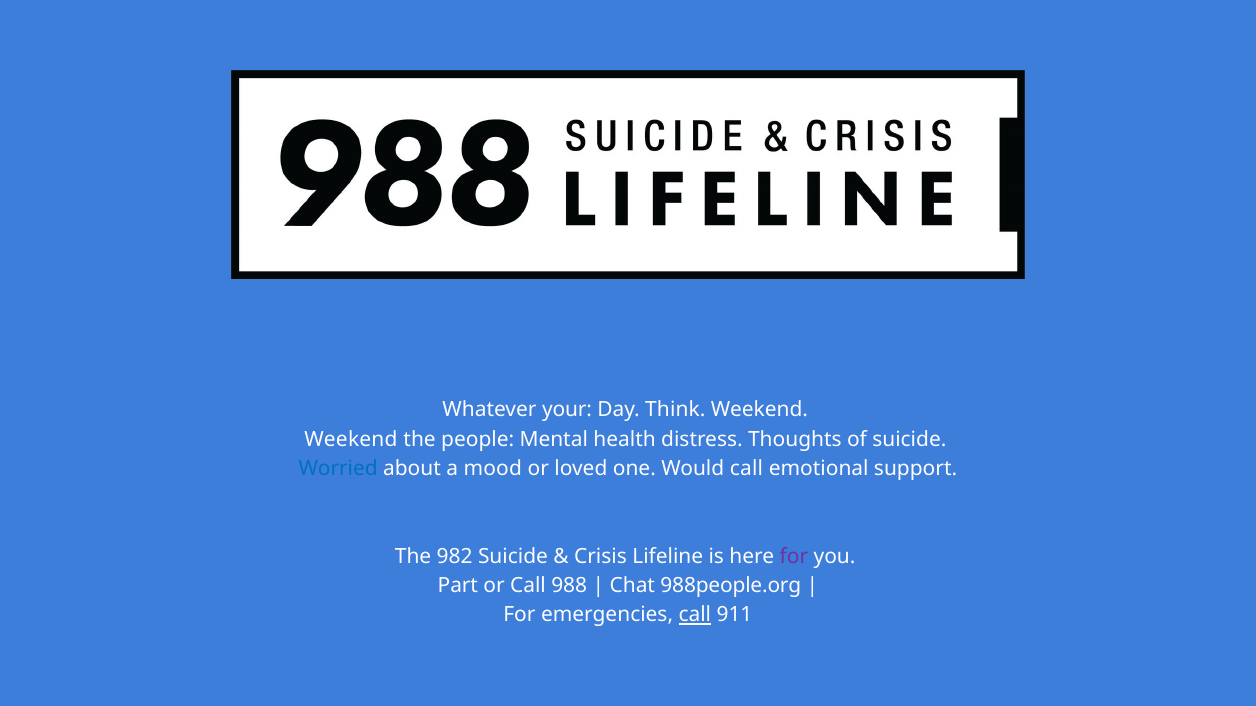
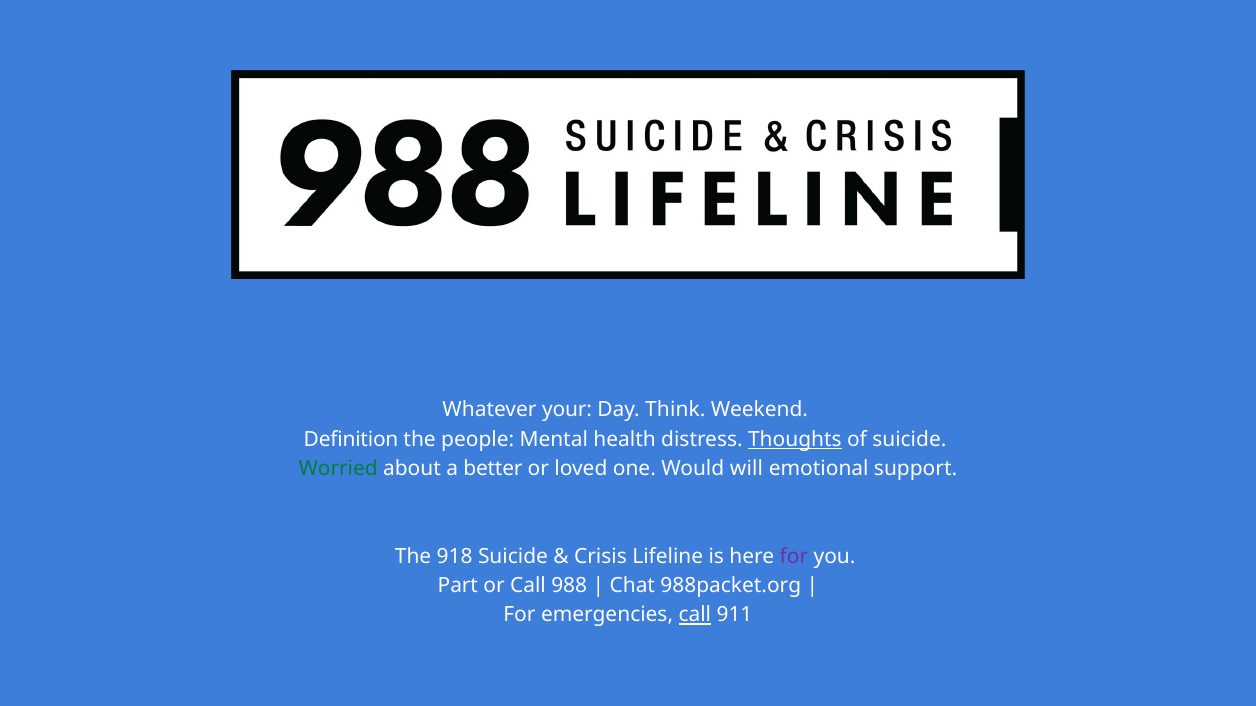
Weekend: Weekend -> Definition (351, 440)
Thoughts underline: none -> present (795, 440)
Worried colour: blue -> green (338, 469)
mood: mood -> better (493, 469)
Would call: call -> will (746, 469)
982: 982 -> 918 (455, 557)
988people.org: 988people.org -> 988packet.org (731, 586)
